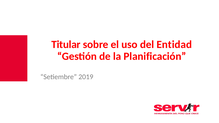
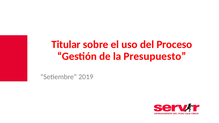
Entidad: Entidad -> Proceso (174, 45)
Planificación: Planificación -> Presupuesto (155, 56)
